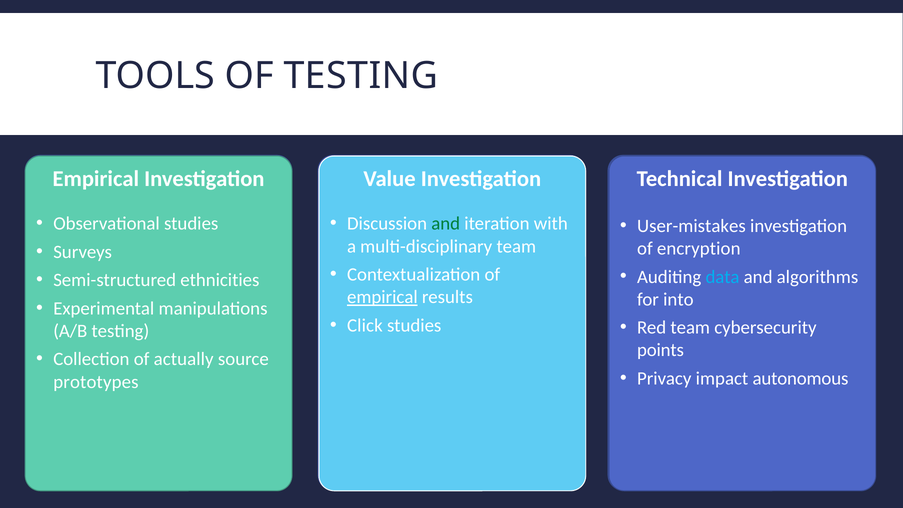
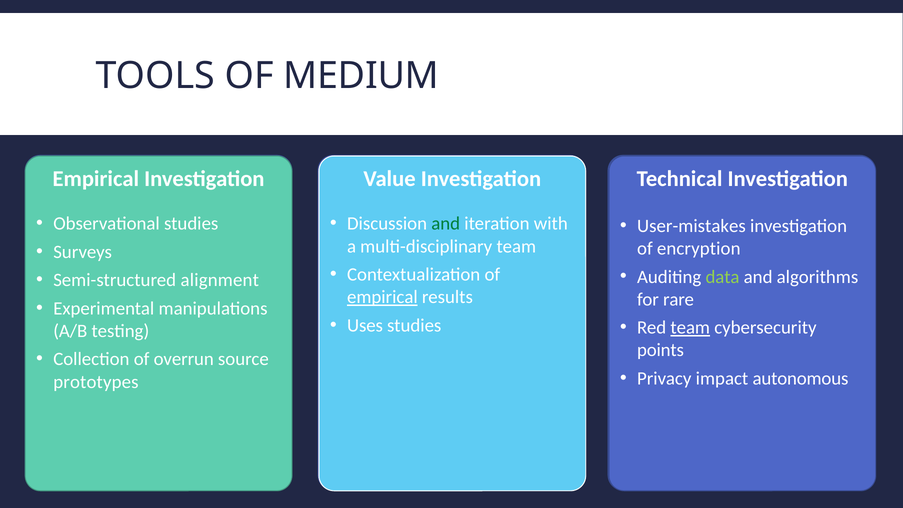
OF TESTING: TESTING -> MEDIUM (361, 76)
data colour: light blue -> light green (723, 277)
ethnicities: ethnicities -> alignment (220, 280)
into: into -> rare (679, 299)
Click: Click -> Uses (365, 325)
team underline: none -> present (690, 328)
actually: actually -> overrun (184, 359)
